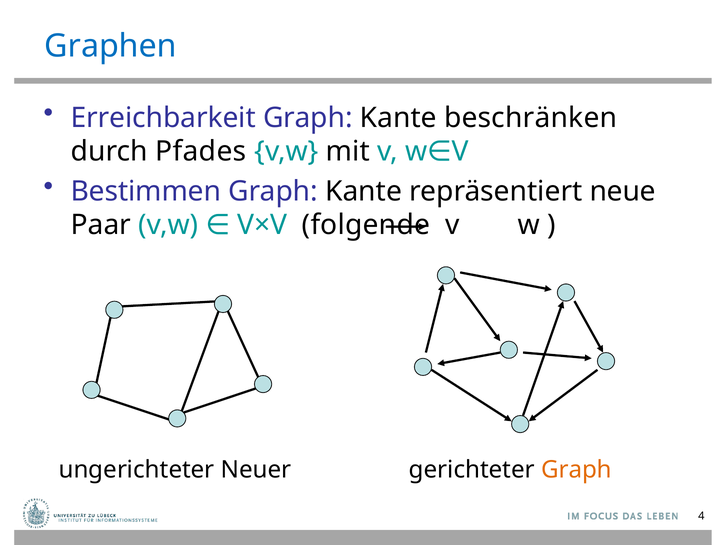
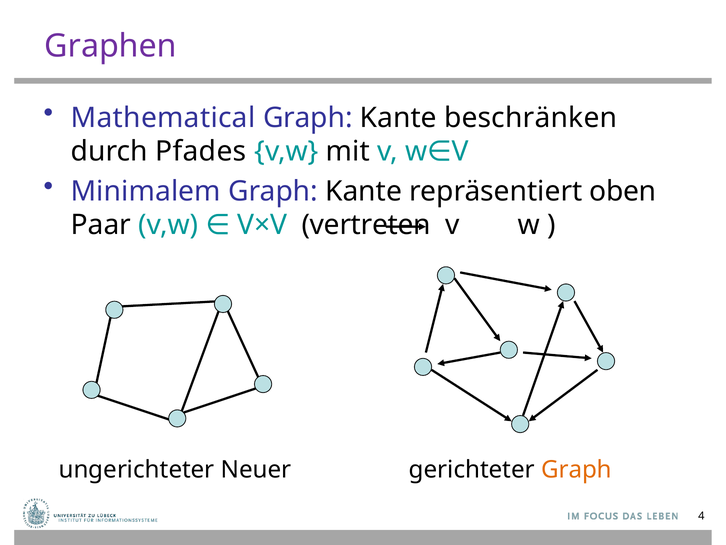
Graphen colour: blue -> purple (111, 46)
Erreichbarkeit: Erreichbarkeit -> Mathematical (163, 118)
Bestimmen: Bestimmen -> Minimalem (146, 191)
neue: neue -> oben (623, 191)
folgende: folgende -> vertreten (366, 225)
